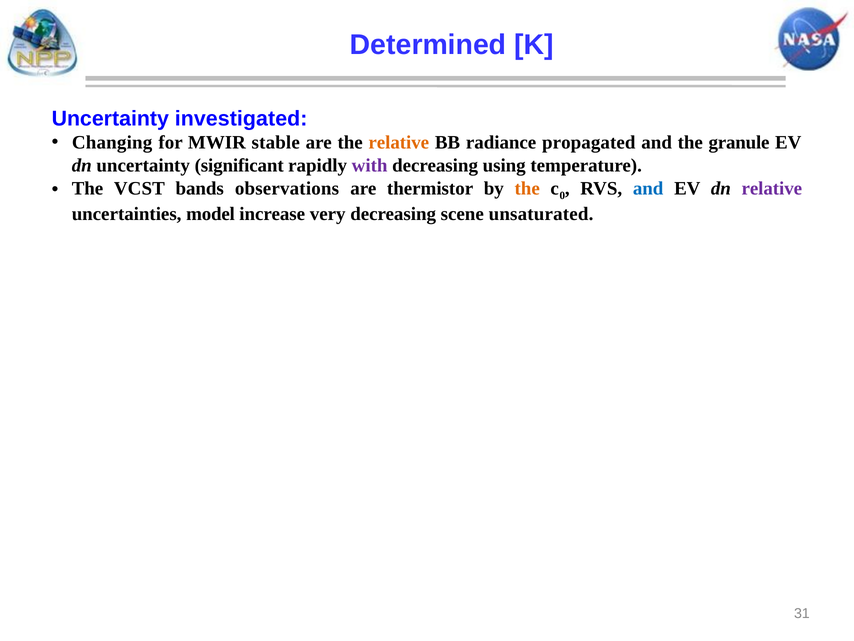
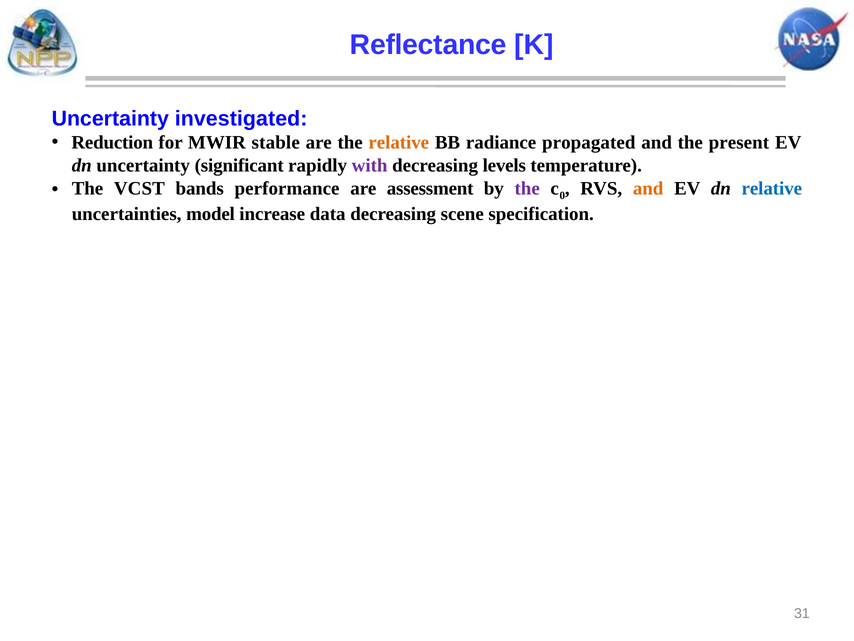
Determined: Determined -> Reflectance (428, 45)
Changing: Changing -> Reduction (112, 143)
granule: granule -> present (739, 143)
using: using -> levels (504, 165)
observations: observations -> performance (287, 188)
thermistor: thermistor -> assessment (430, 188)
the colour: orange -> purple (527, 188)
and colour: blue -> orange (648, 188)
relative colour: purple -> blue (772, 188)
very: very -> data (328, 214)
unsaturated: unsaturated -> specification (541, 214)
